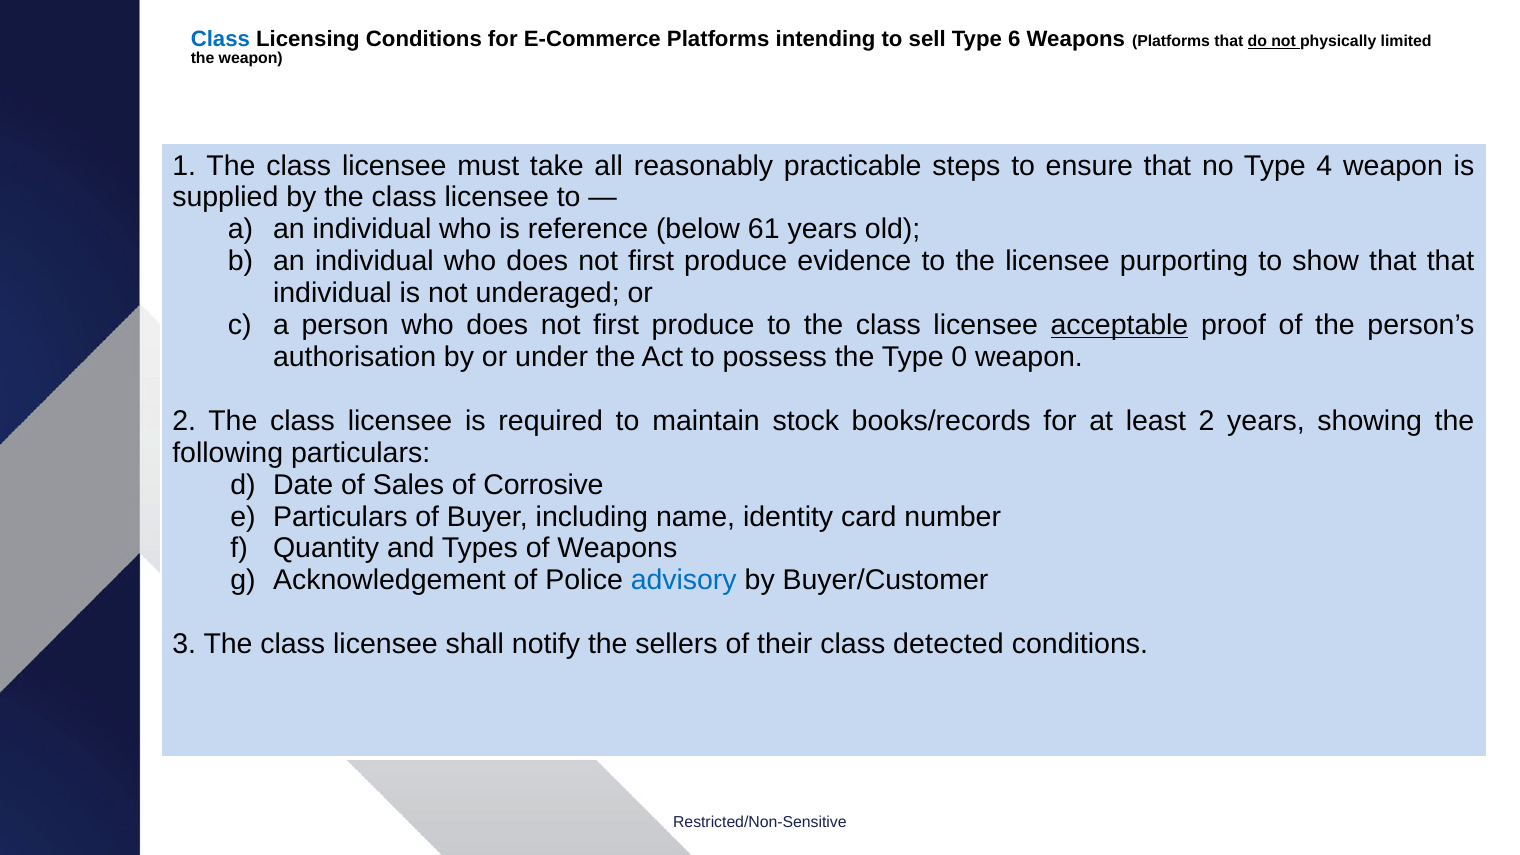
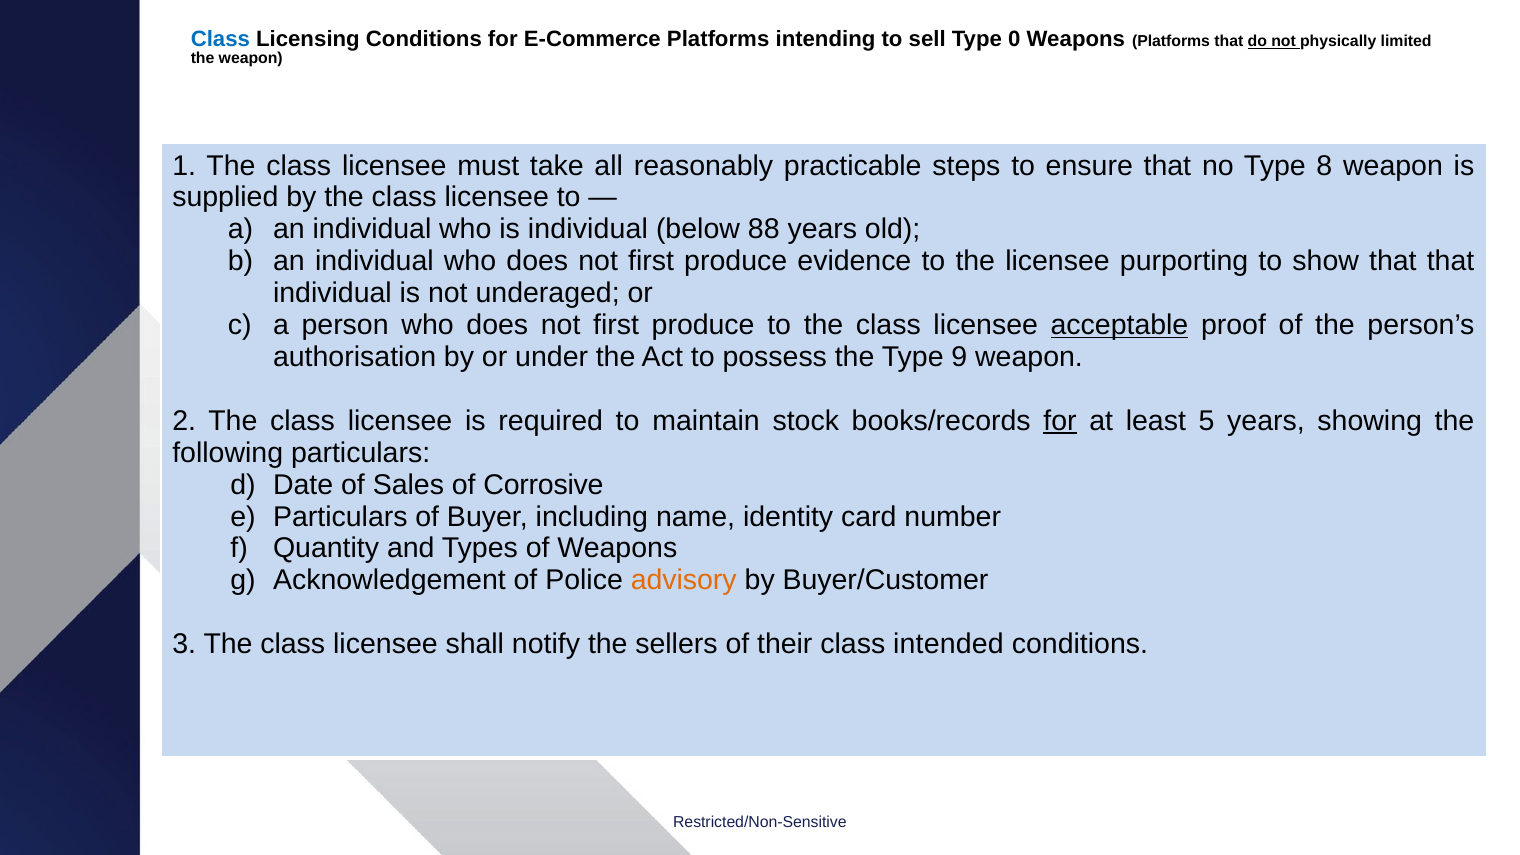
6: 6 -> 0 (1014, 39)
4: 4 -> 8 (1324, 166)
is reference: reference -> individual (588, 229)
61: 61 -> 88 (764, 229)
0: 0 -> 9 (959, 357)
for underline: none -> present (1060, 421)
least 2: 2 -> 5 (1207, 421)
advisory colour: blue -> orange (684, 580)
detected: detected -> intended (948, 644)
